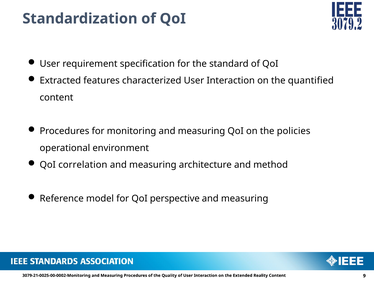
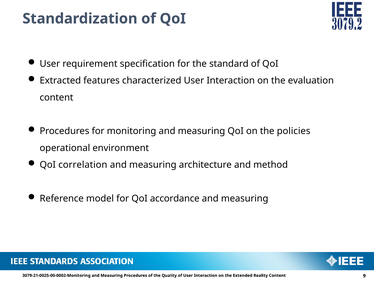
quantified: quantified -> evaluation (311, 80)
perspective: perspective -> accordance (175, 198)
